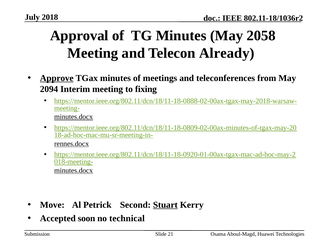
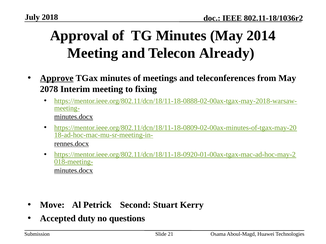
2058: 2058 -> 2014 (261, 36)
2094: 2094 -> 2078 (49, 89)
Stuart underline: present -> none (165, 205)
soon: soon -> duty (87, 219)
technical: technical -> questions (127, 219)
